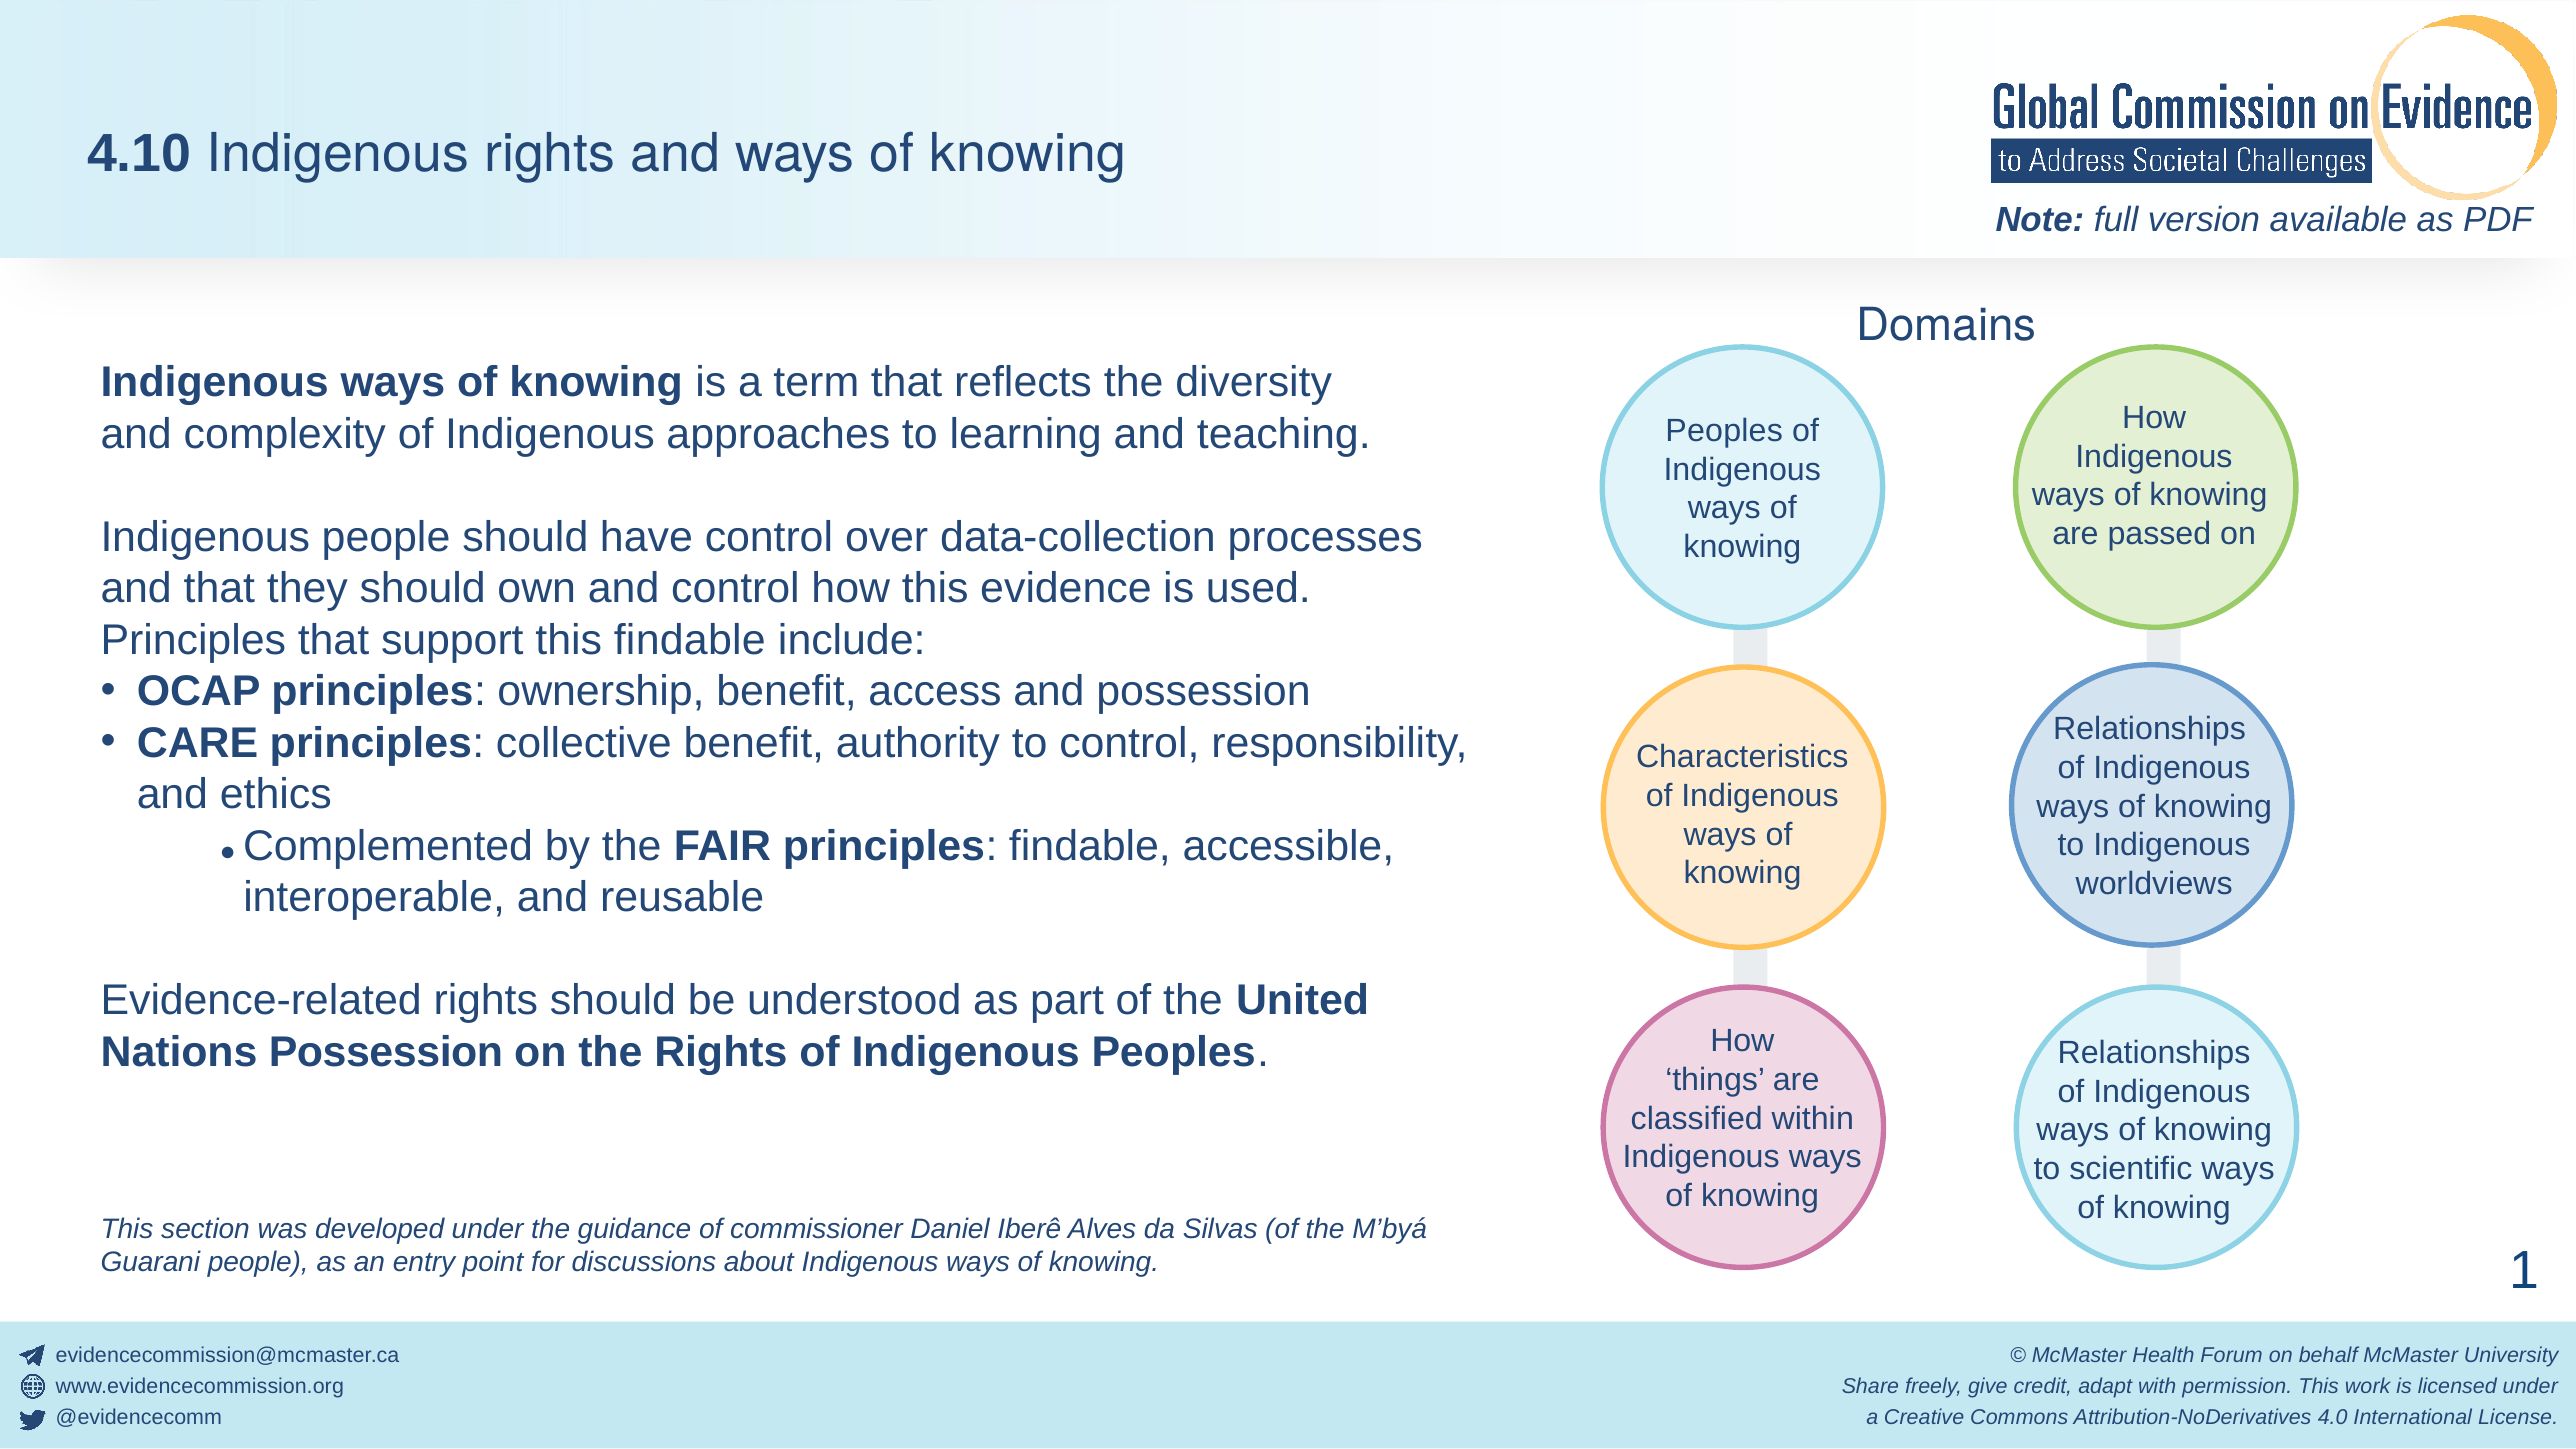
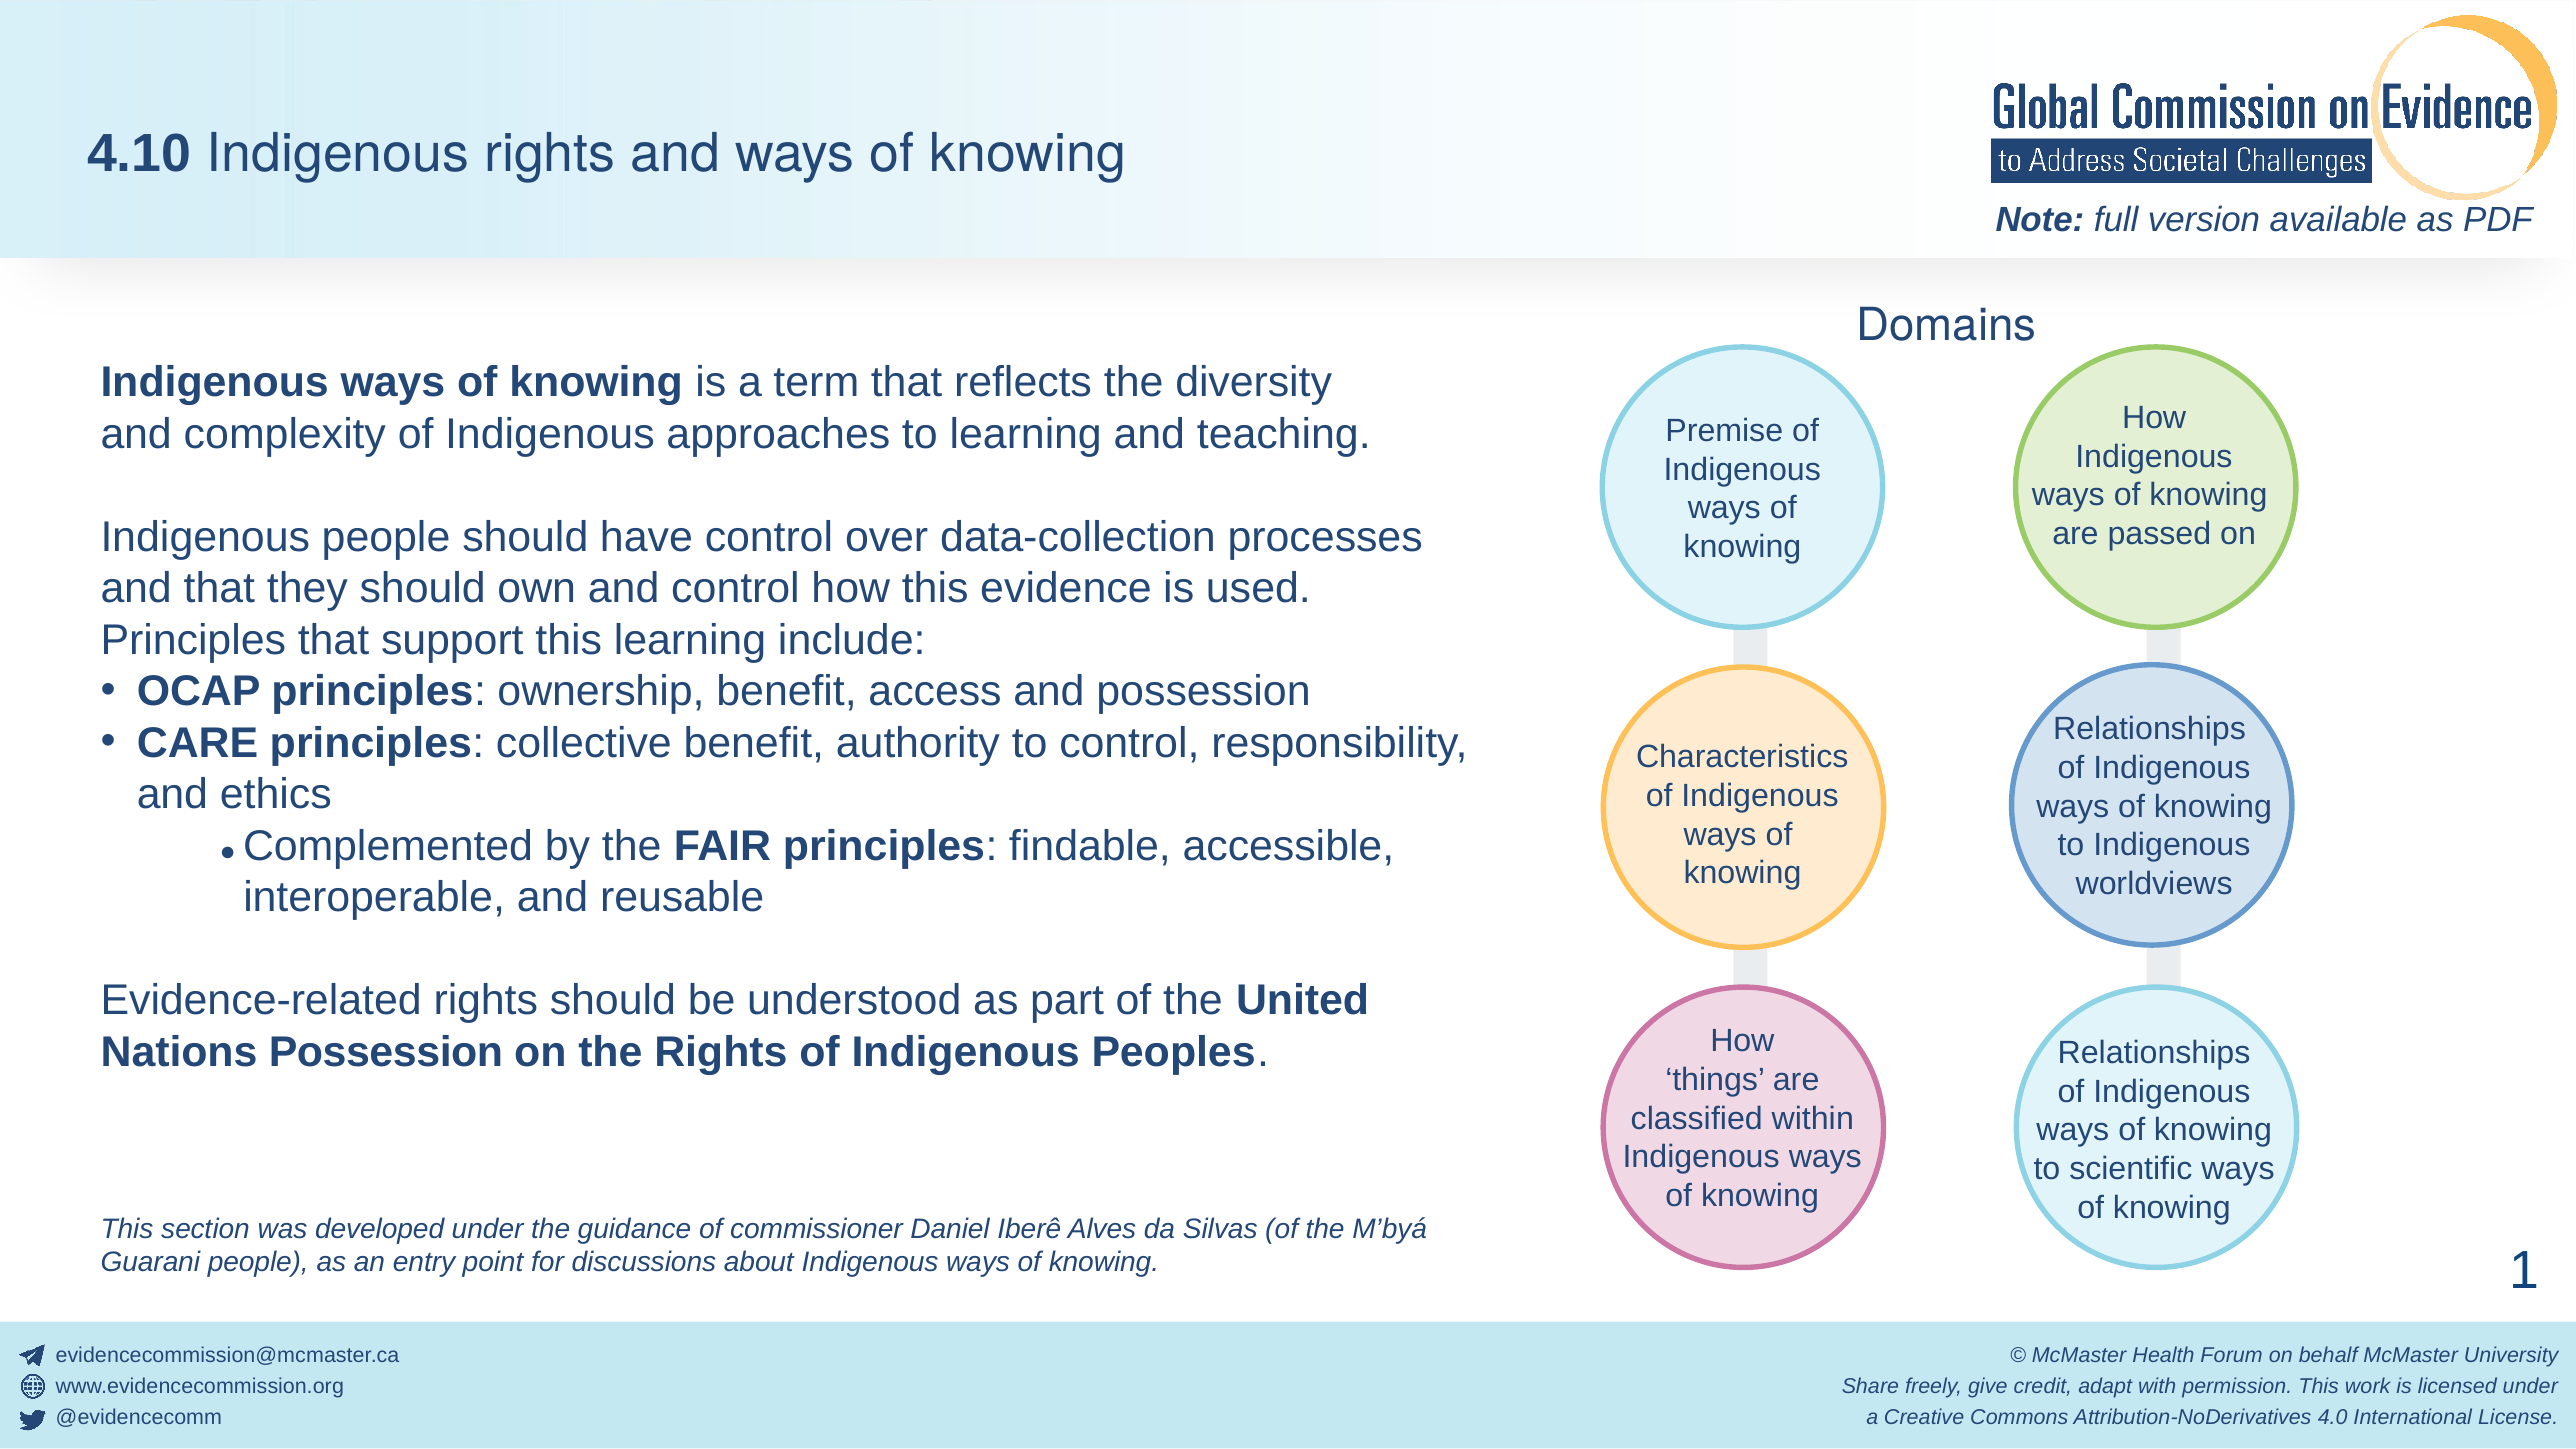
Peoples: Peoples -> Premise (1724, 431)
this findable: findable -> learning (690, 640)
